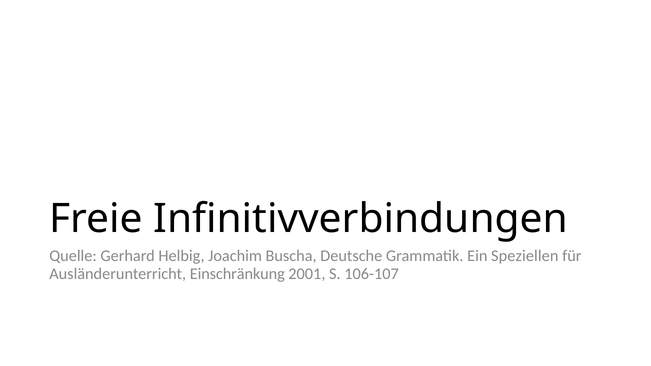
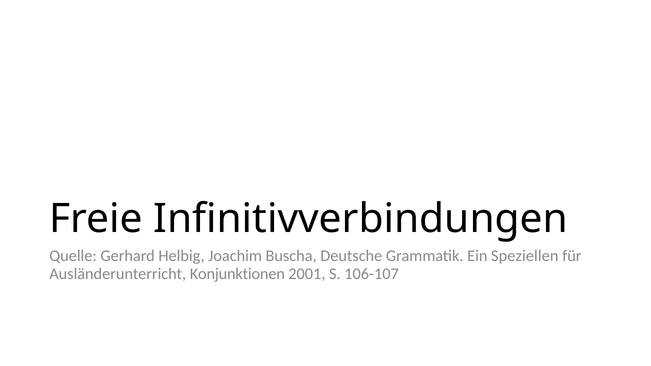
Einschränkung: Einschränkung -> Konjunktionen (237, 274)
